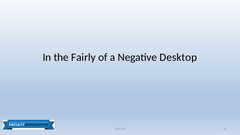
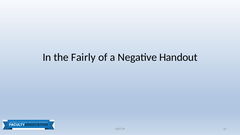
Desktop: Desktop -> Handout (178, 57)
